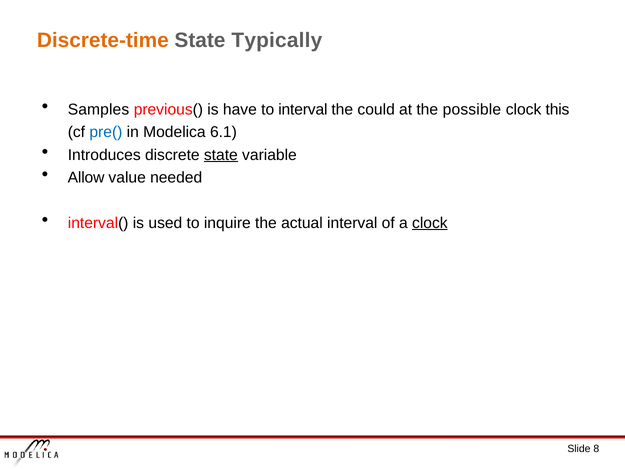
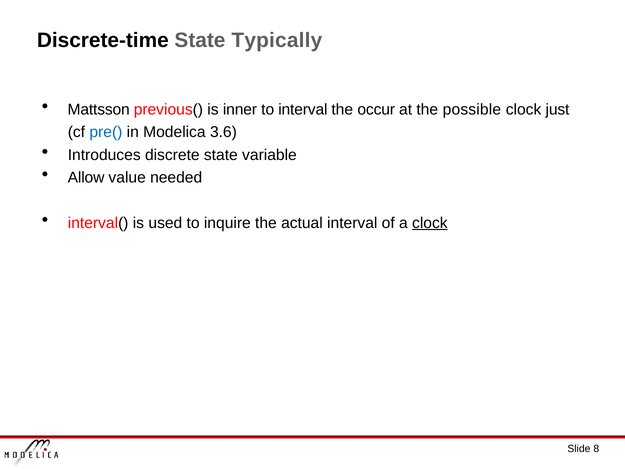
Discrete-time colour: orange -> black (103, 40)
Samples: Samples -> Mattsson (99, 109)
have: have -> inner (240, 109)
could: could -> occur (376, 109)
this: this -> just (557, 109)
6.1: 6.1 -> 3.6 (223, 132)
state underline: present -> none (221, 155)
